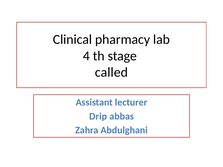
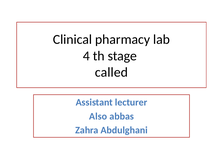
Drip: Drip -> Also (98, 116)
